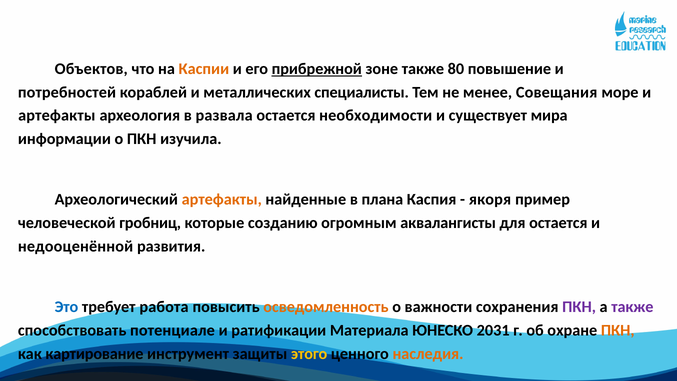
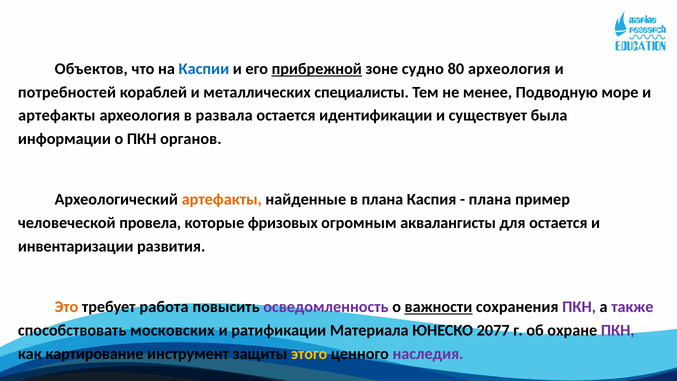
Каспии colour: orange -> blue (204, 69)
зоне также: также -> судно (423, 69)
80 повышение: повышение -> археология (509, 69)
Совещания: Совещания -> Подводную (557, 92)
необходимости: необходимости -> идентификации (376, 115)
мира: мира -> была (549, 115)
изучила: изучила -> органов (191, 139)
якоря: якоря -> плана (490, 200)
гробниц: гробниц -> провела (150, 223)
созданию: созданию -> фризовых (283, 223)
недооценённой: недооценённой -> инвентаризации (76, 246)
Это colour: blue -> orange (66, 307)
осведомленность colour: orange -> purple (326, 307)
важности underline: none -> present (438, 307)
потенциале: потенциале -> московских (172, 330)
2031: 2031 -> 2077 (493, 330)
ПКН colour: orange -> purple (618, 330)
наследия colour: orange -> purple (428, 354)
